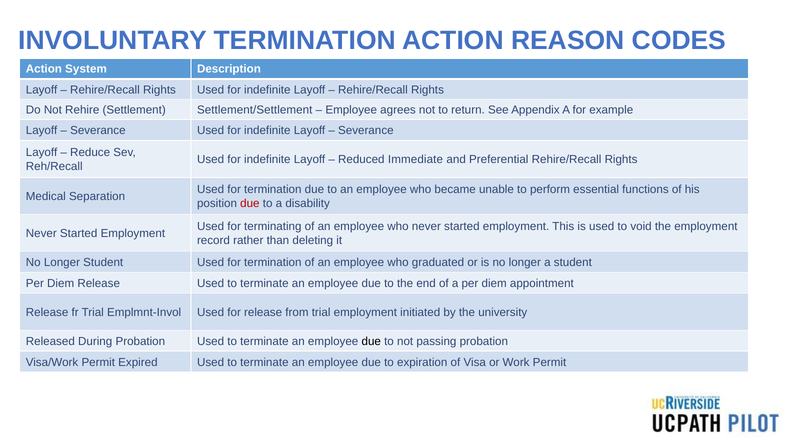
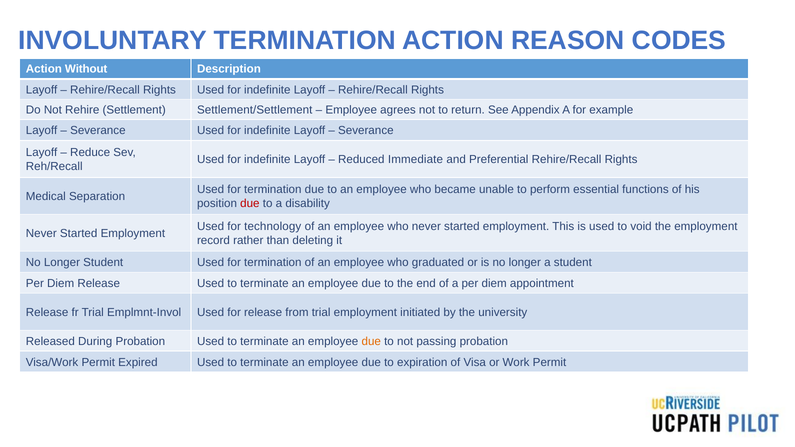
System: System -> Without (86, 69)
terminating: terminating -> technology (273, 227)
due colour: black -> orange (371, 341)
